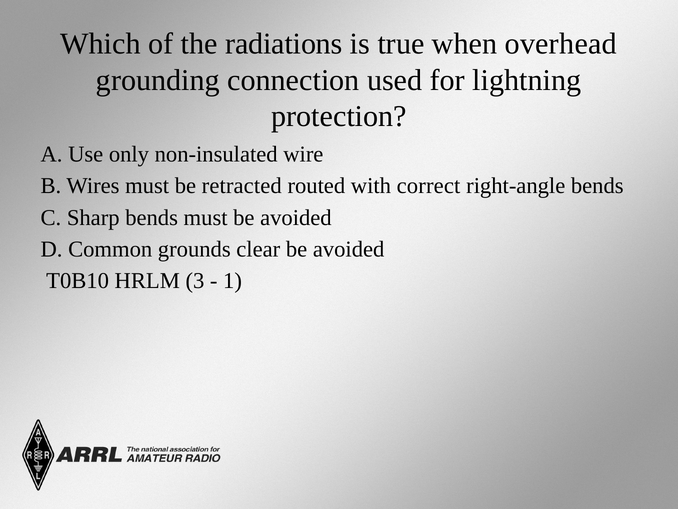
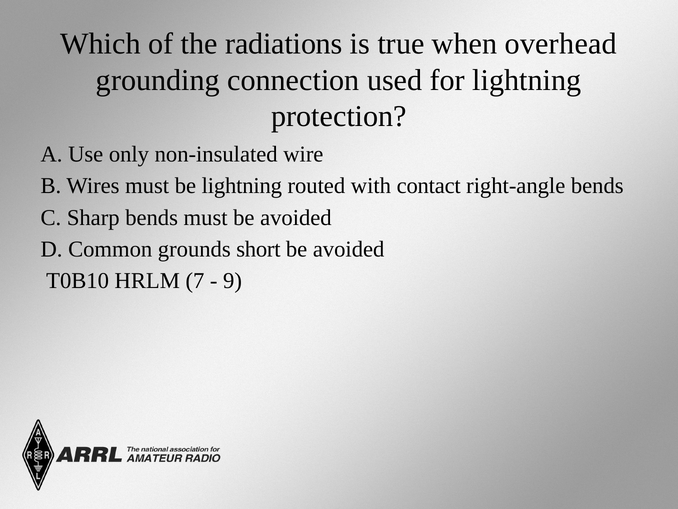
be retracted: retracted -> lightning (242, 186)
correct: correct -> contact (429, 186)
clear: clear -> short (258, 249)
3: 3 -> 7 (195, 281)
1: 1 -> 9 (233, 281)
